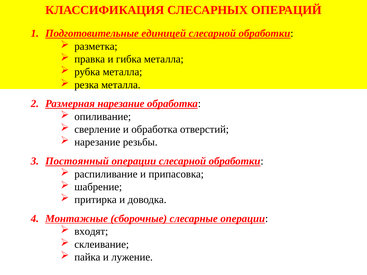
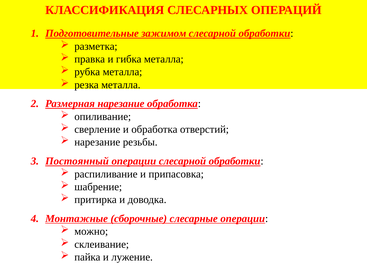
единицей: единицей -> зажимом (164, 33)
входят: входят -> можно (91, 232)
